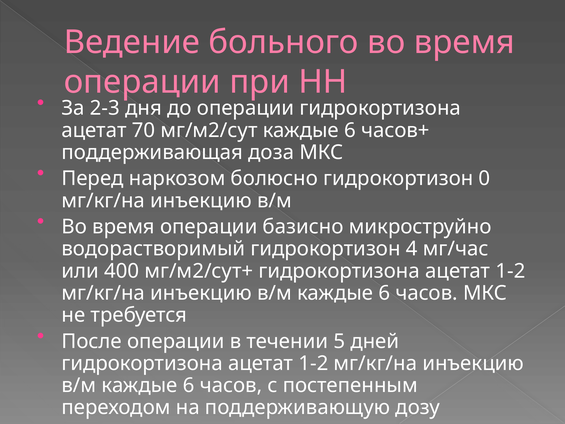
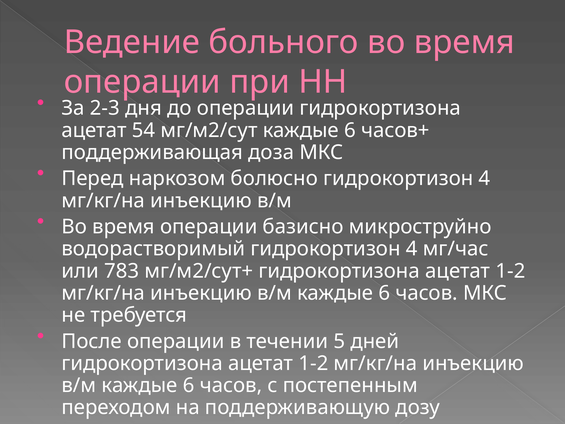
70: 70 -> 54 (143, 130)
болюсно гидрокортизон 0: 0 -> 4 (484, 178)
400: 400 -> 783 (122, 271)
